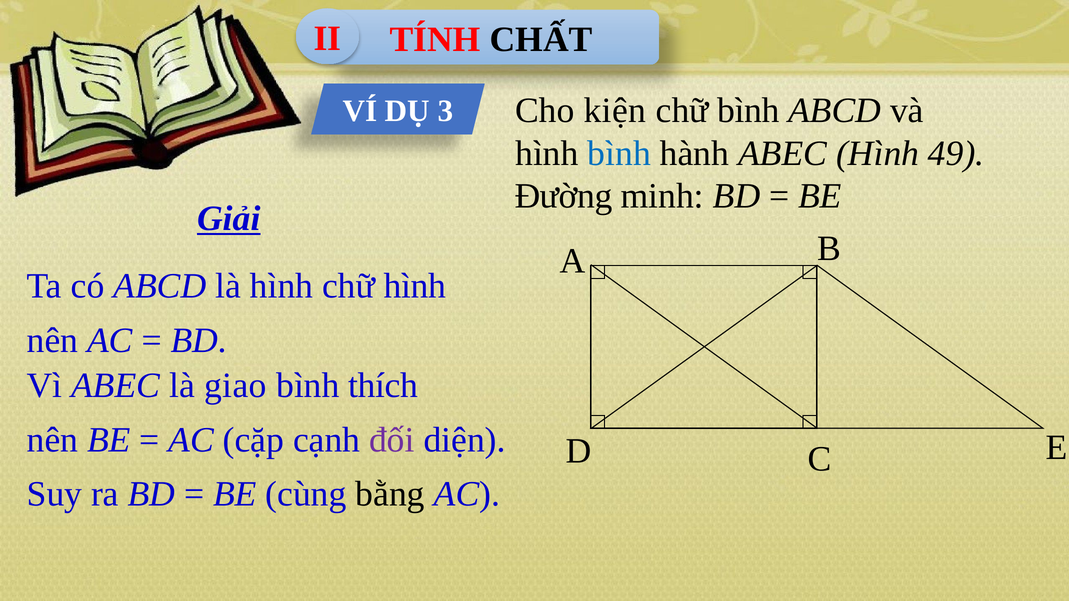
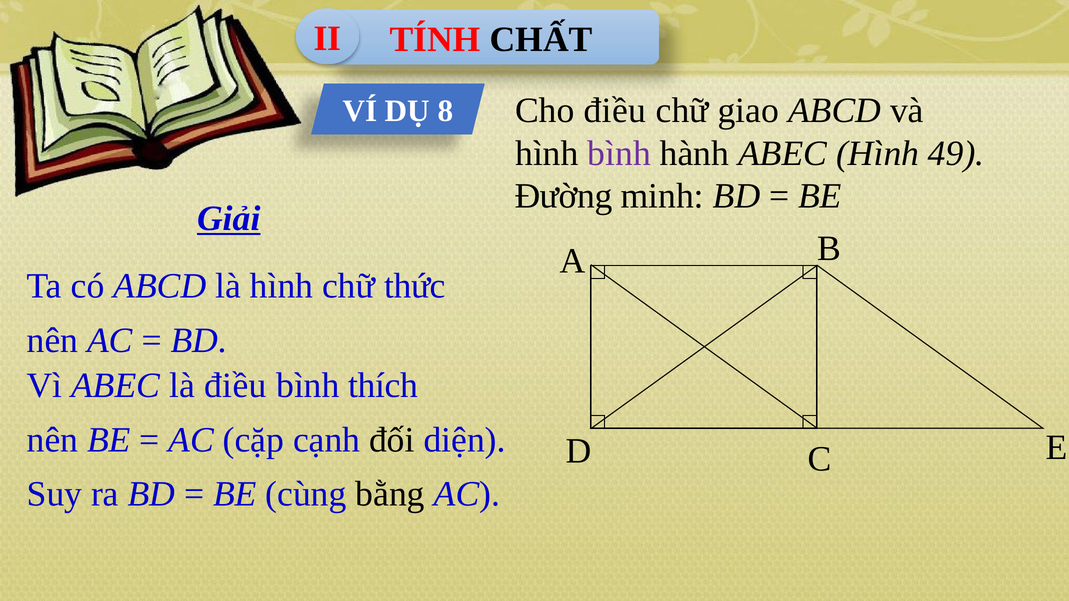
3: 3 -> 8 (445, 111)
Cho kiện: kiện -> điều (615, 111)
chữ bình: bình -> giao (748, 111)
bình colour: blue -> purple (619, 153)
chữ hình: hình -> thức (415, 286)
là giao: giao -> điều (235, 386)
đối colour: purple -> black (392, 440)
